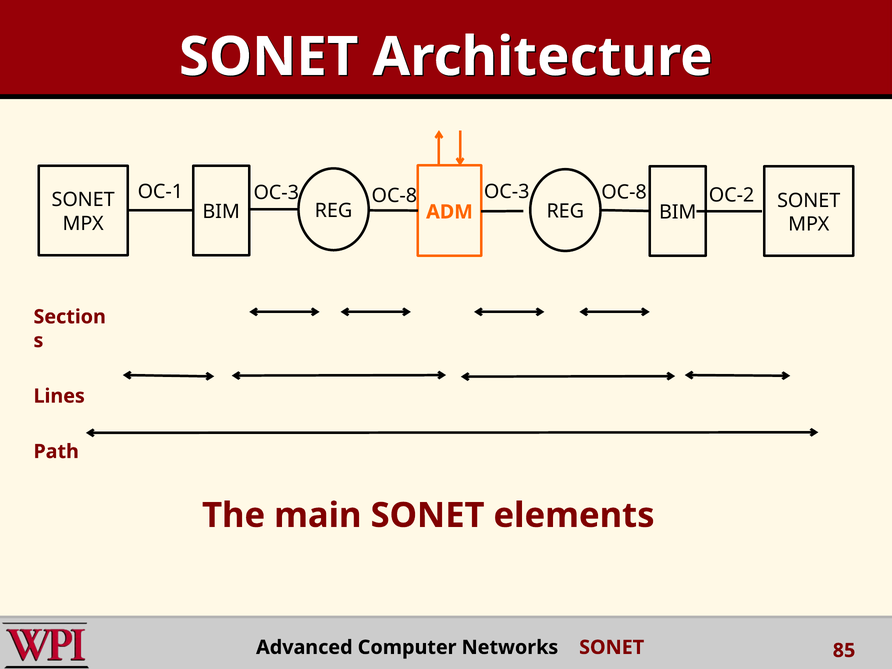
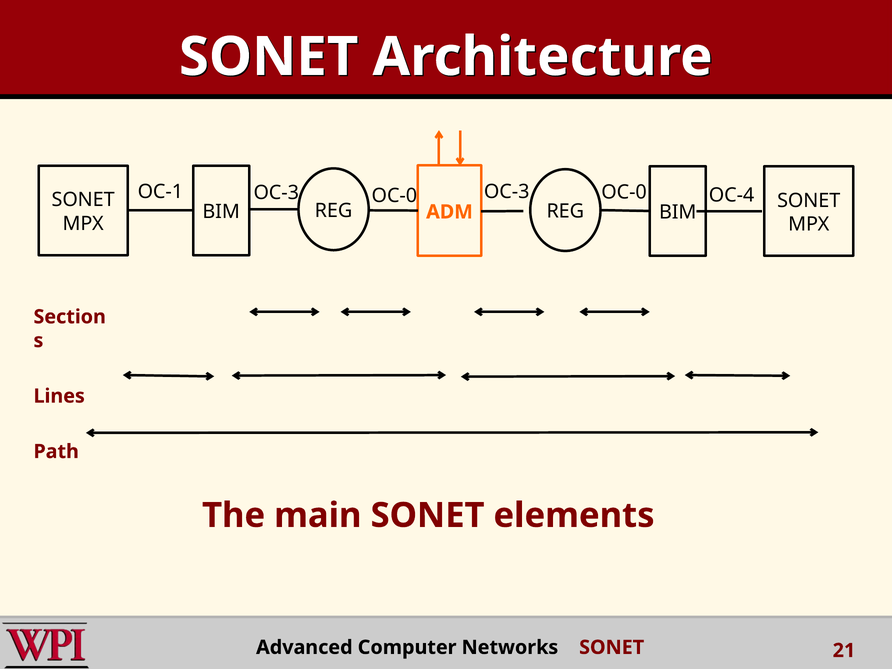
OC-2: OC-2 -> OC-4 (732, 195)
OC-8: OC-8 -> OC-0 (394, 196)
OC-8: OC-8 -> OC-0 (624, 192)
85: 85 -> 21 (844, 650)
